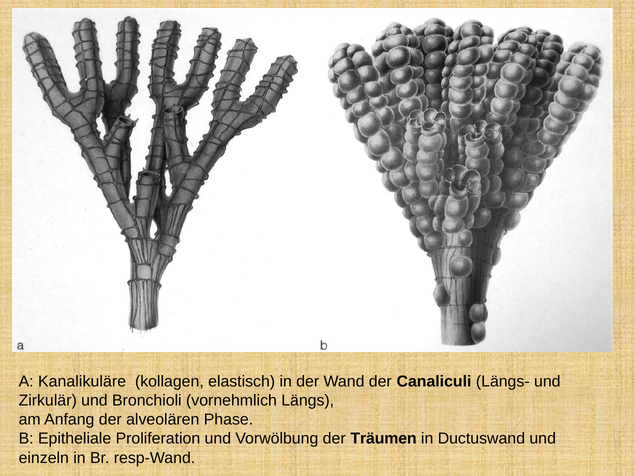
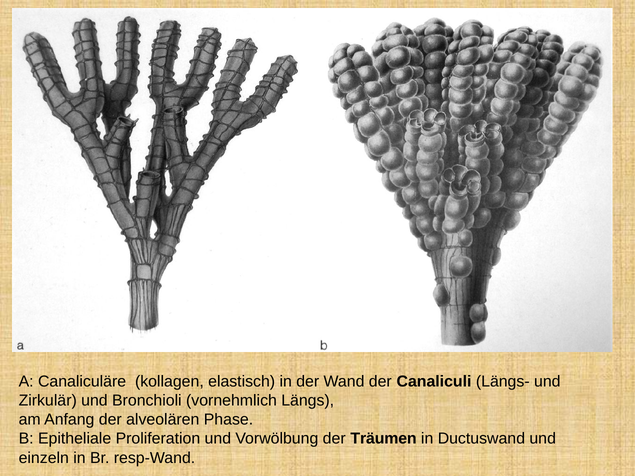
Kanalikuläre: Kanalikuläre -> Canaliculäre (82, 382)
